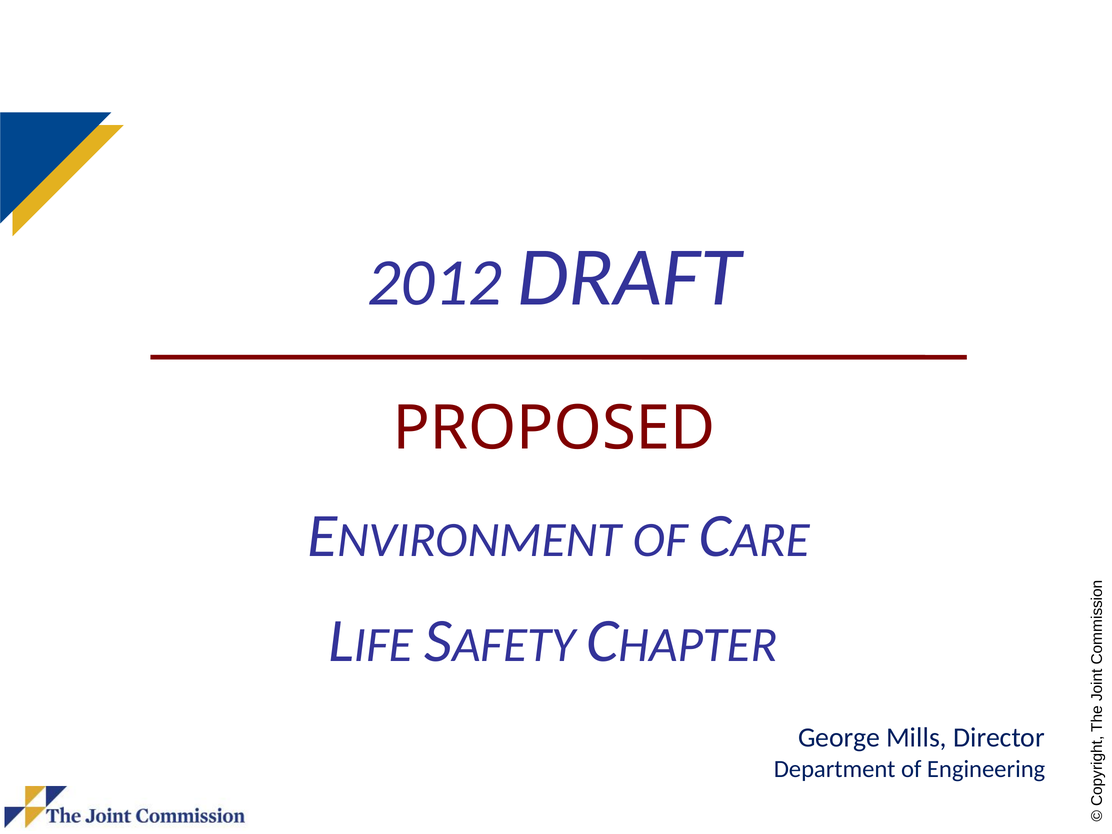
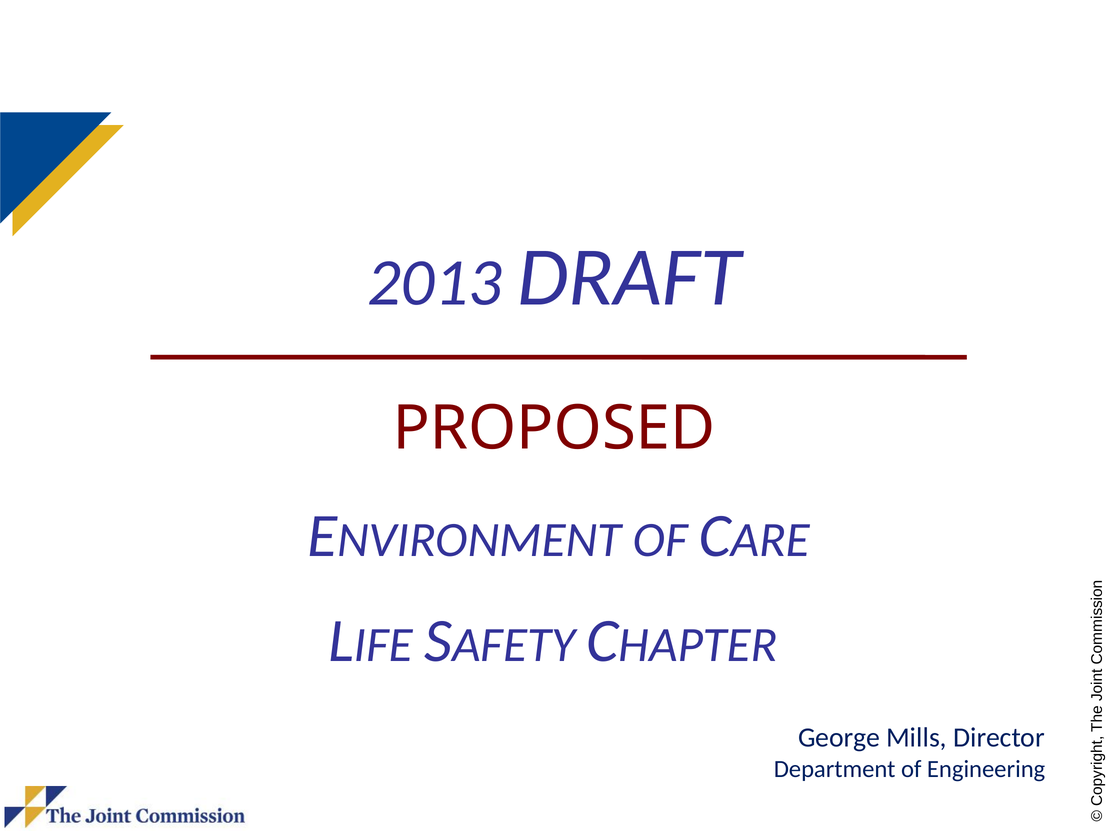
2012: 2012 -> 2013 (435, 283)
